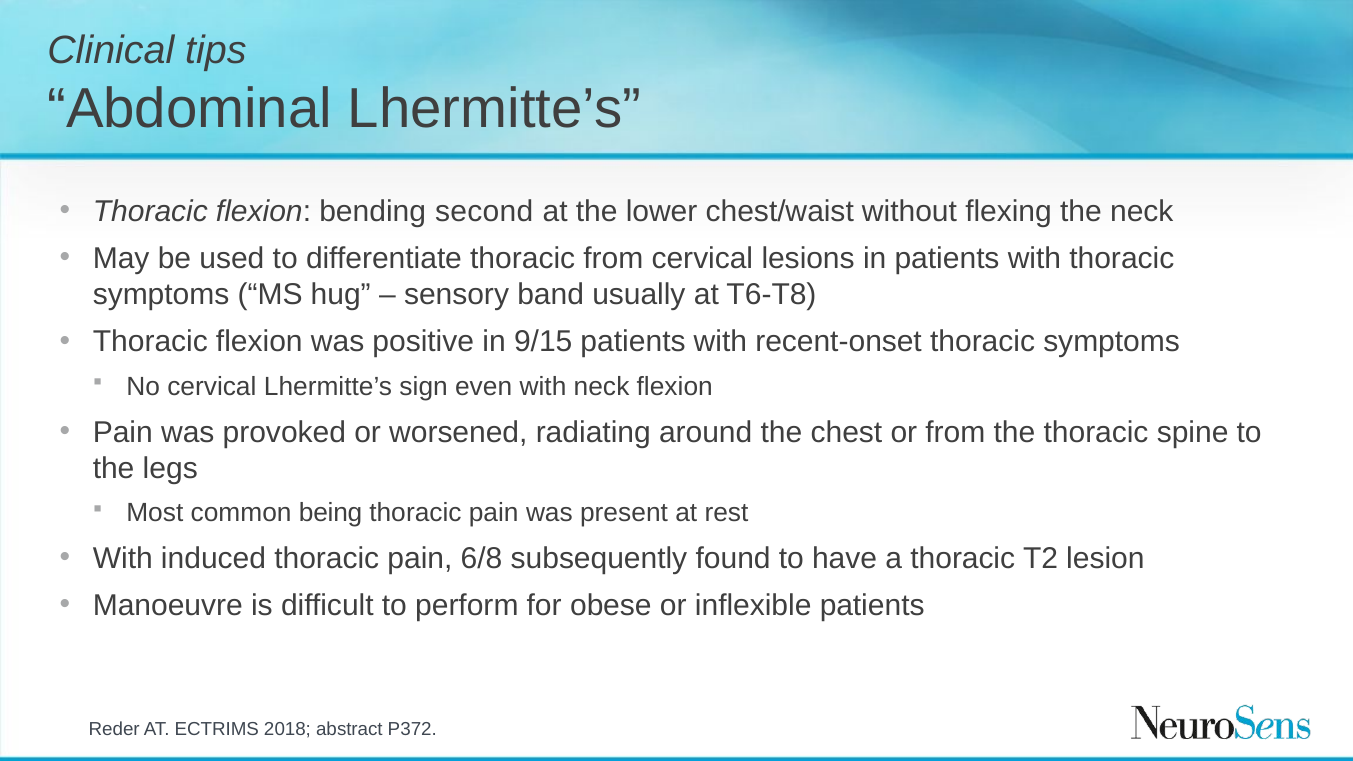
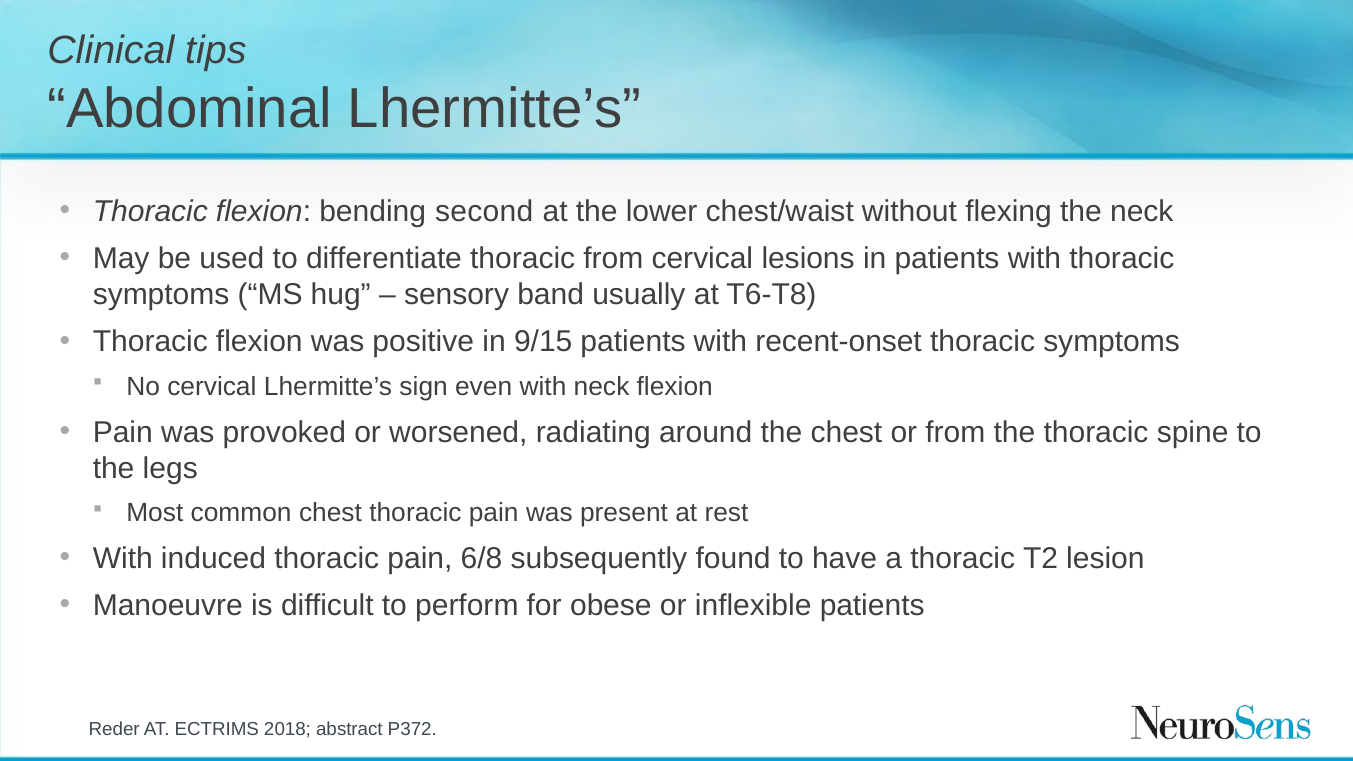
common being: being -> chest (330, 513)
